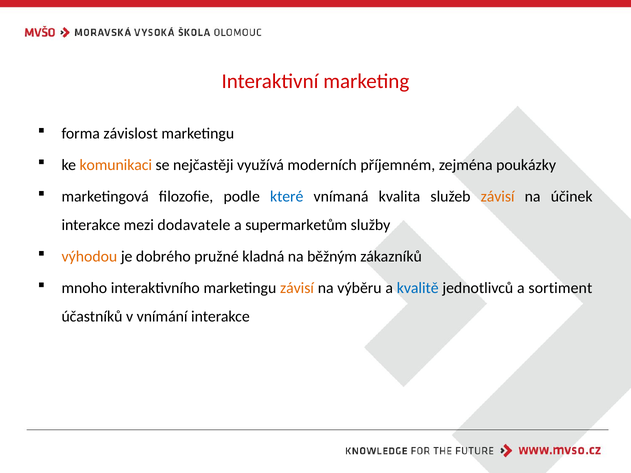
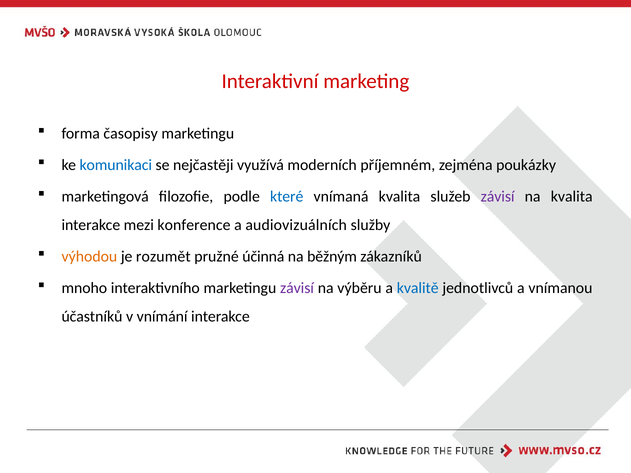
závislost: závislost -> časopisy (131, 134)
komunikaci colour: orange -> blue (116, 165)
závisí colour: orange -> purple (498, 197)
na účinek: účinek -> kvalita (572, 197)
dodavatele: dodavatele -> konference (194, 225)
supermarketům: supermarketům -> audiovizuálních (296, 225)
dobrého: dobrého -> rozumět (163, 257)
kladná: kladná -> účinná (263, 257)
závisí colour: orange -> purple (297, 288)
sortiment: sortiment -> vnímanou (560, 288)
